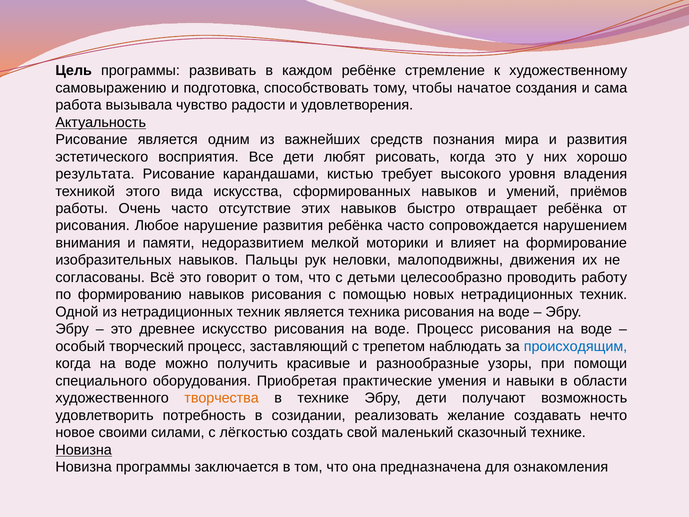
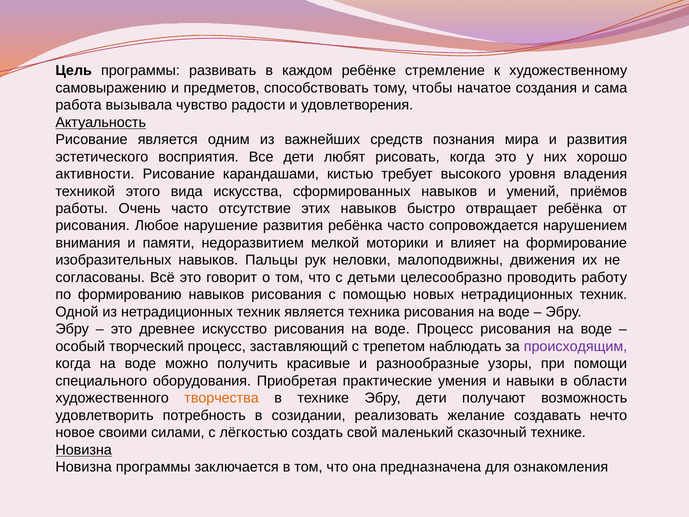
подготовка: подготовка -> предметов (222, 88)
результата: результата -> активности (95, 174)
происходящим colour: blue -> purple (576, 346)
